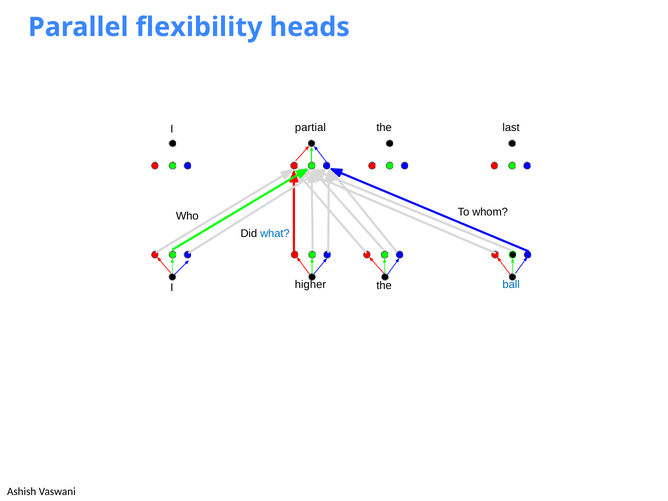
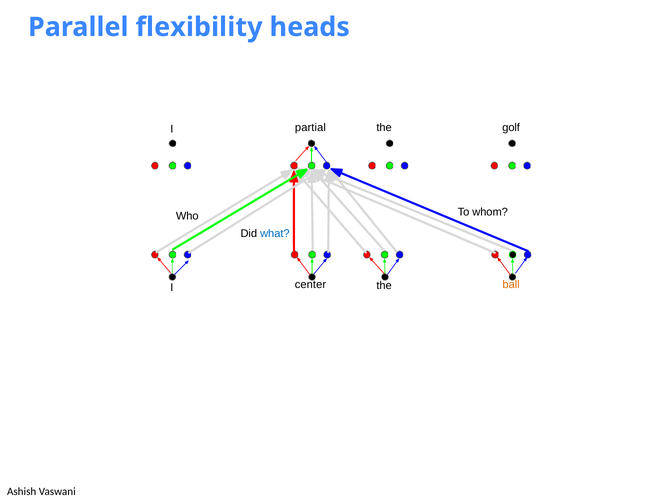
last: last -> golf (511, 127)
higher: higher -> center (310, 285)
ball colour: blue -> orange (511, 285)
